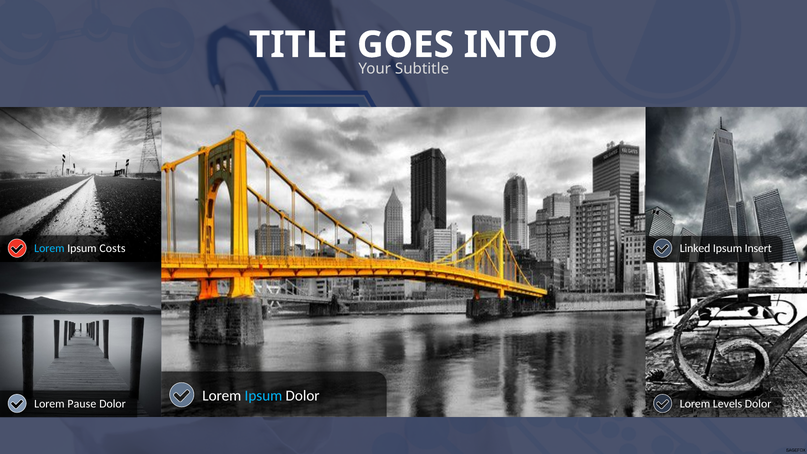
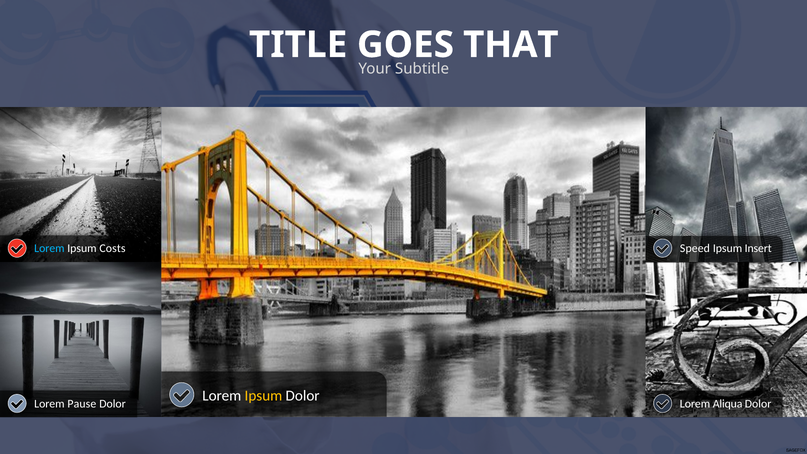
INTO: INTO -> THAT (511, 45)
Linked: Linked -> Speed (695, 248)
Ipsum colour: light blue -> yellow (263, 396)
Levels: Levels -> Aliqua (728, 404)
